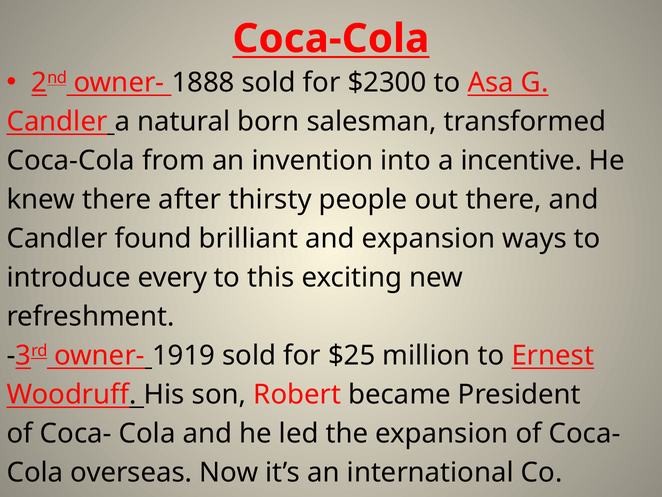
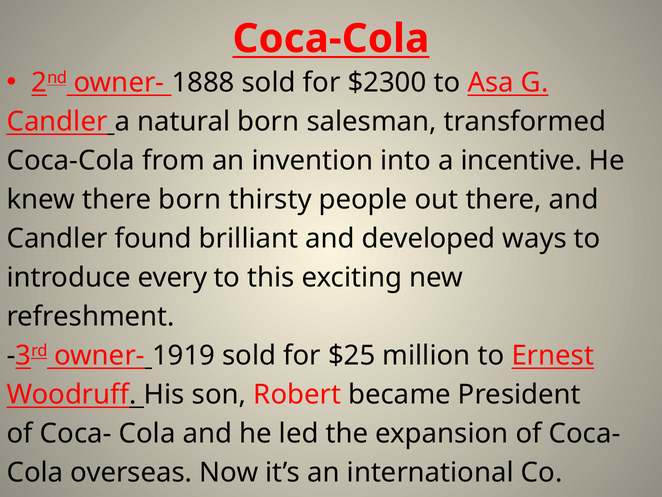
there after: after -> born (190, 199)
and expansion: expansion -> developed (429, 238)
